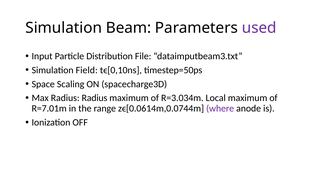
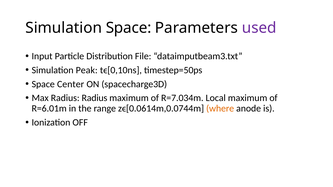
Simulation Beam: Beam -> Space (129, 28)
Field: Field -> Peak (87, 70)
Scaling: Scaling -> Center (71, 84)
R=3.034m: R=3.034m -> R=7.034m (182, 98)
R=7.01m: R=7.01m -> R=6.01m (49, 109)
where colour: purple -> orange (220, 109)
